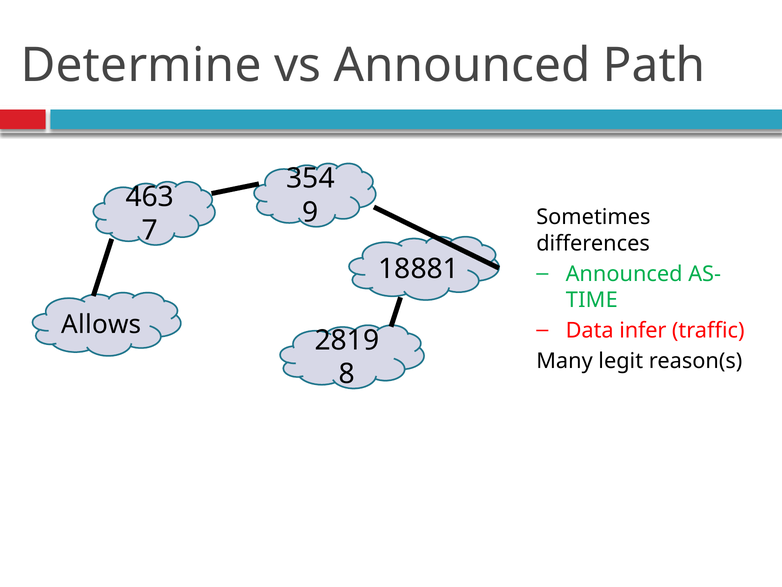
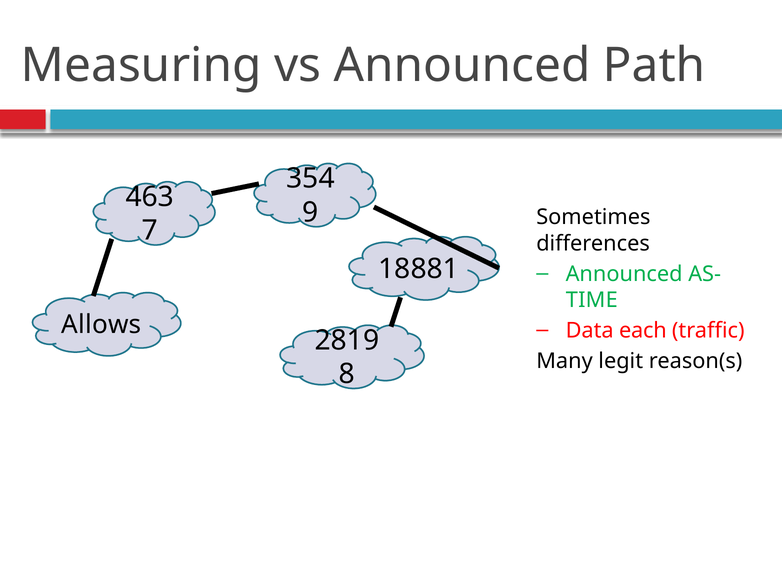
Determine: Determine -> Measuring (141, 65)
infer: infer -> each (643, 330)
